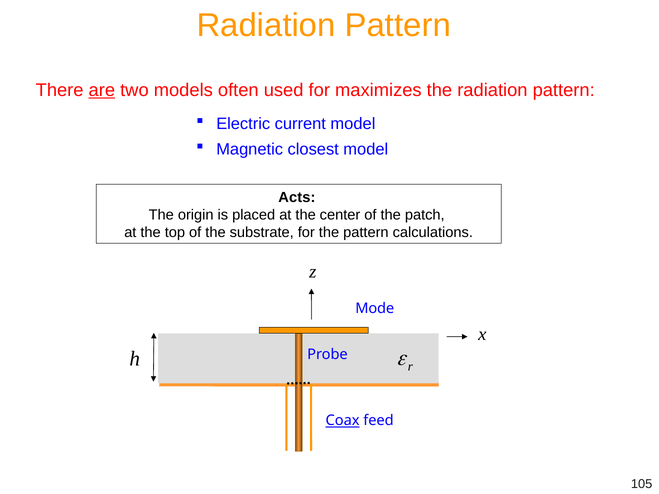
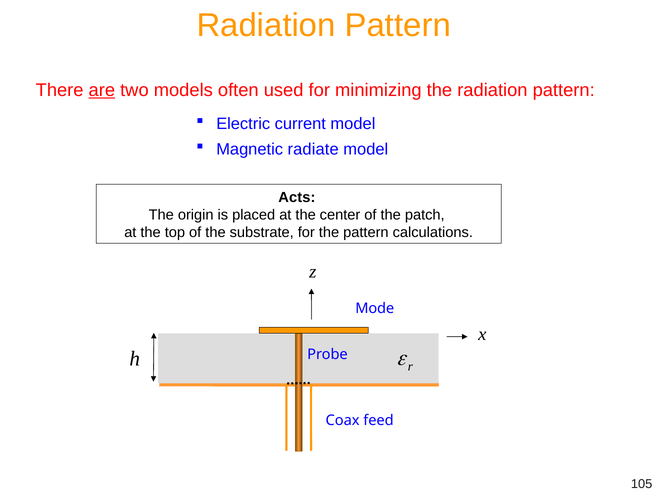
maximizes: maximizes -> minimizing (378, 90)
closest: closest -> radiate (313, 149)
Coax underline: present -> none (343, 421)
